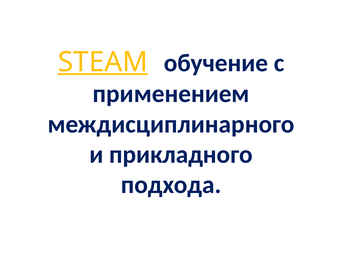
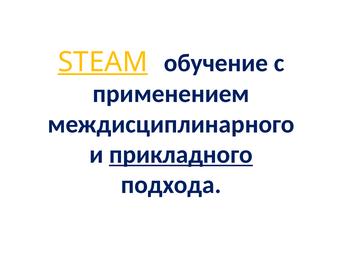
прикладного underline: none -> present (181, 154)
